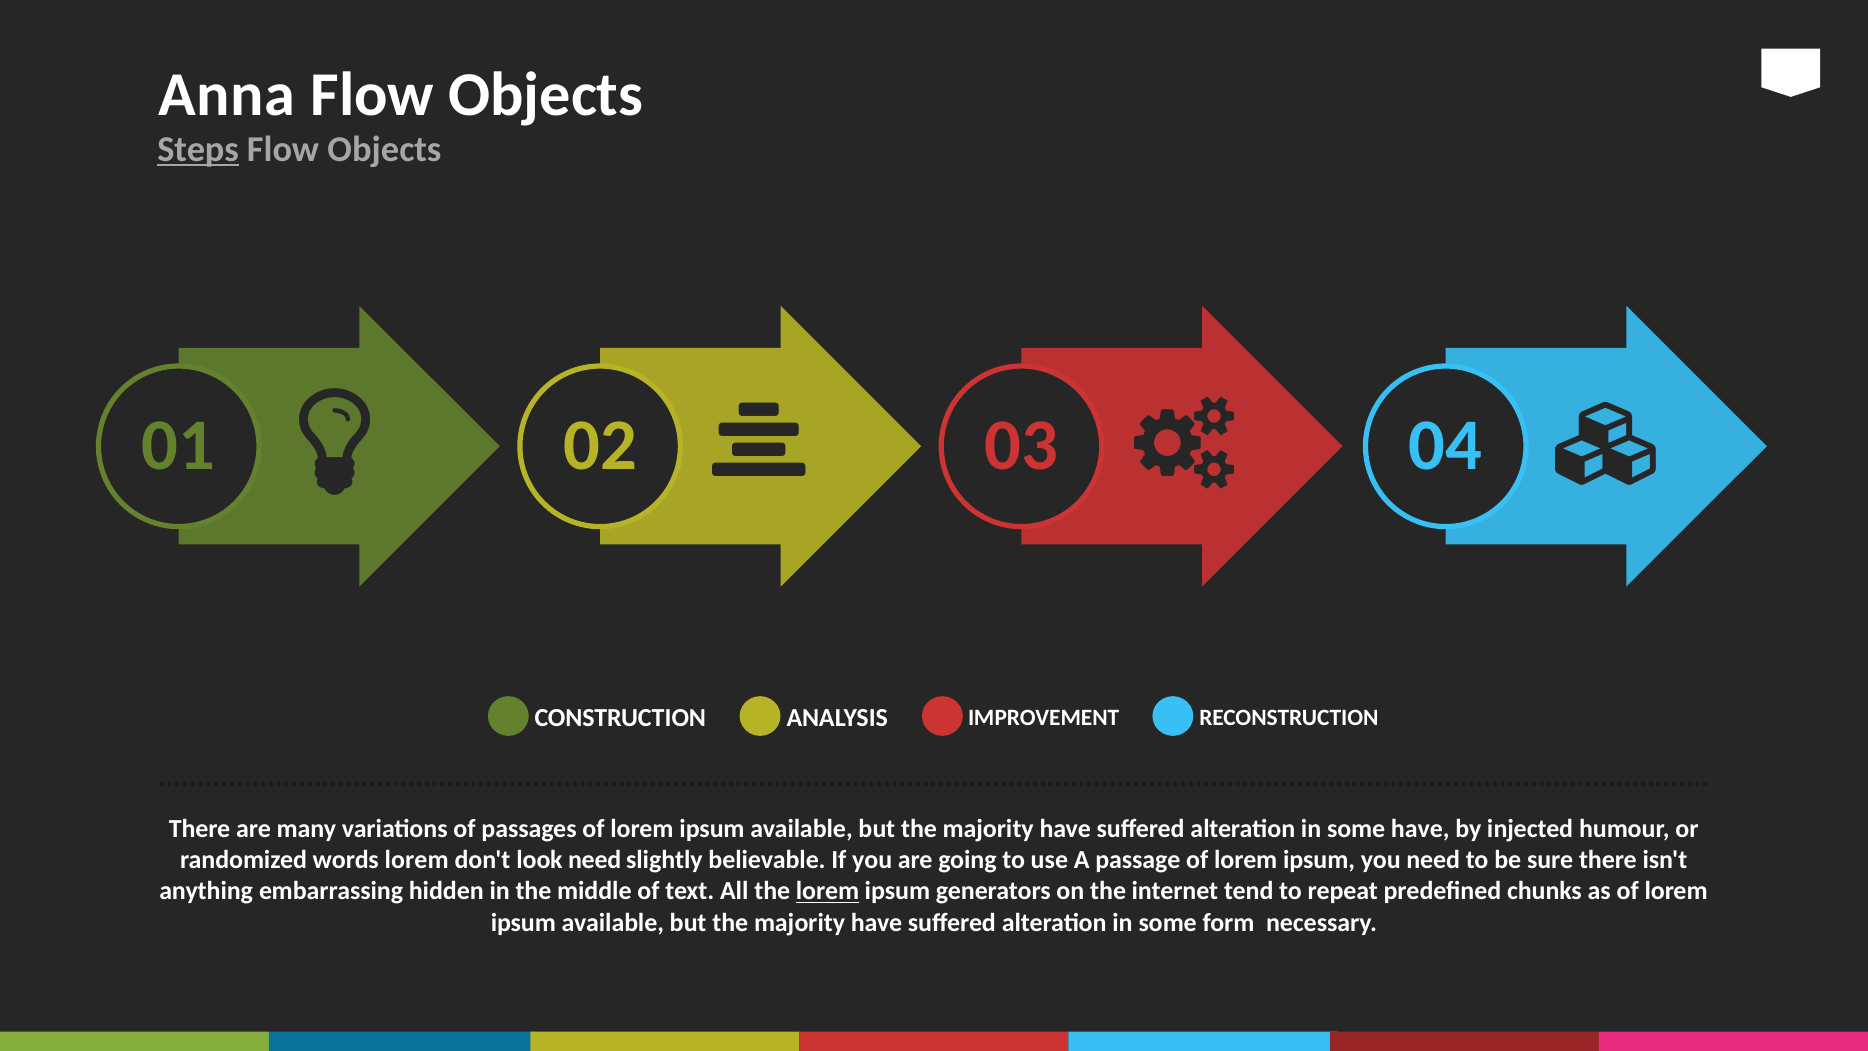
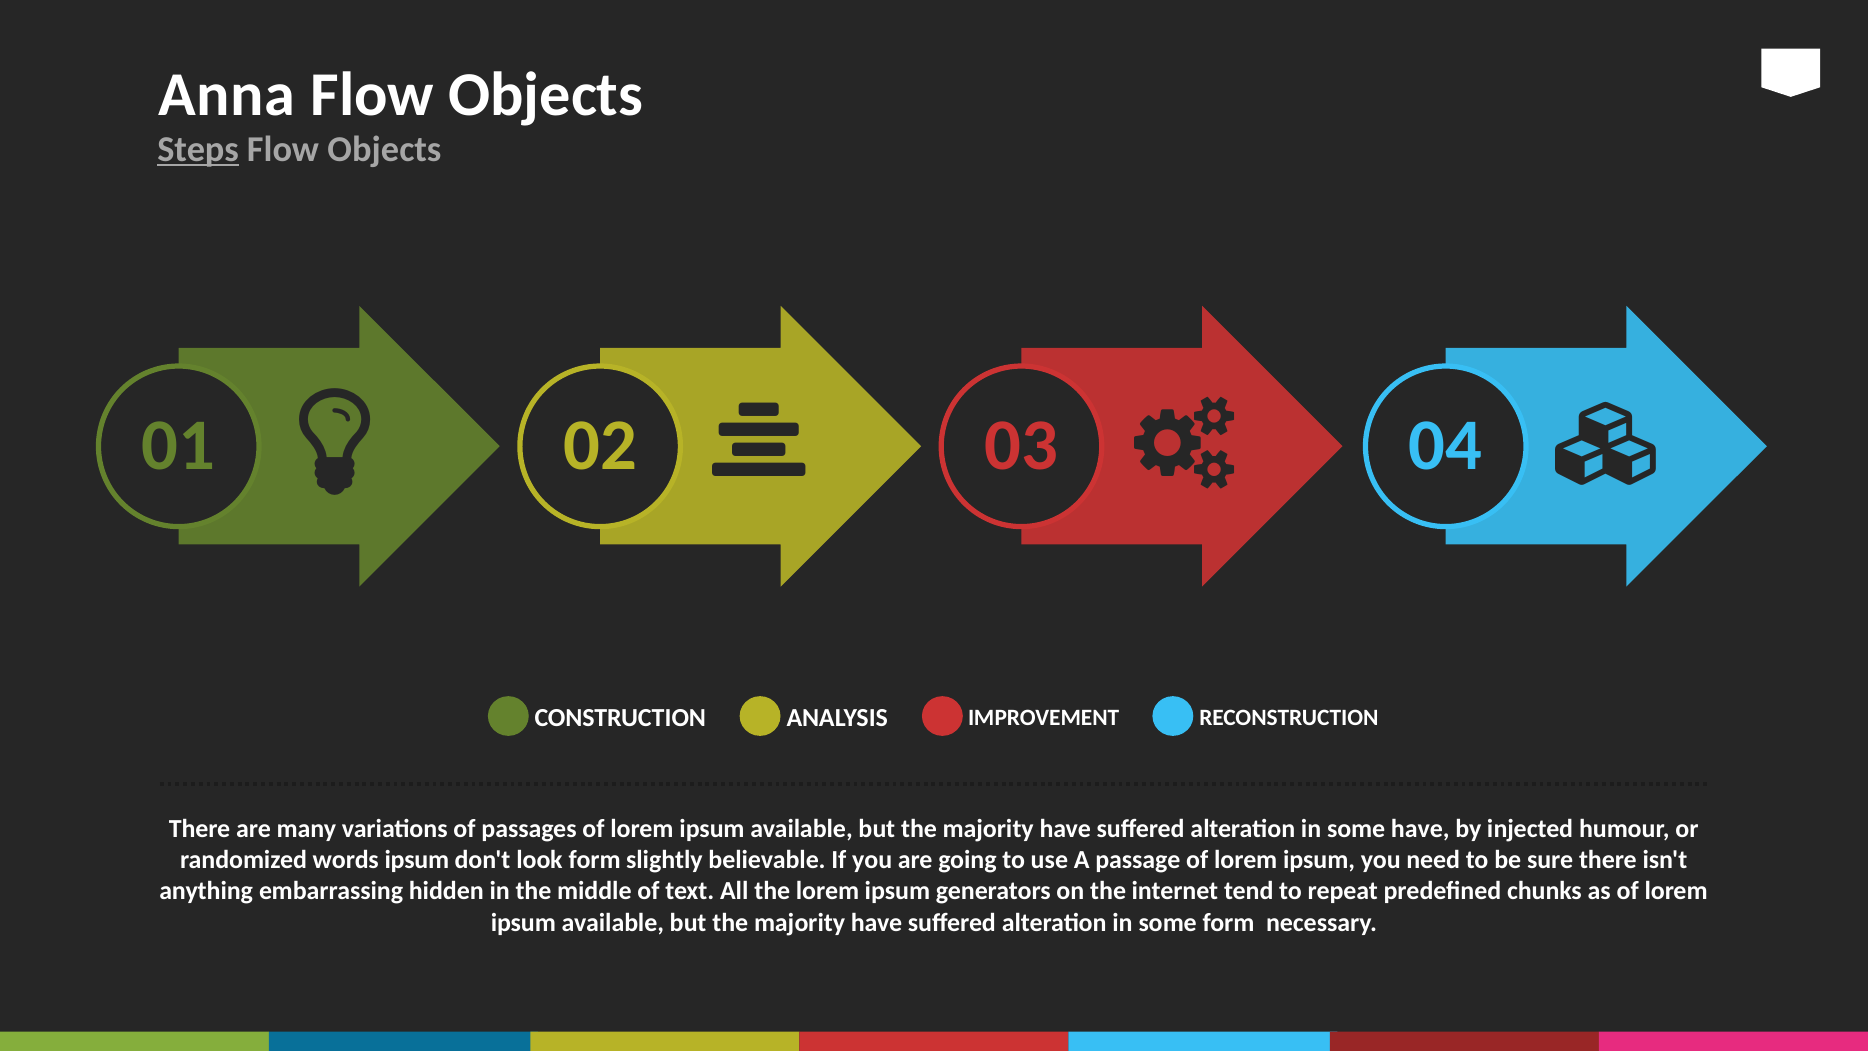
words lorem: lorem -> ipsum (417, 860)
look need: need -> form (595, 860)
lorem underline: present -> none (828, 891)
